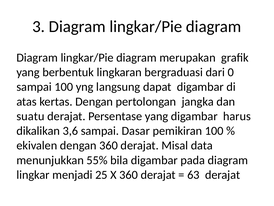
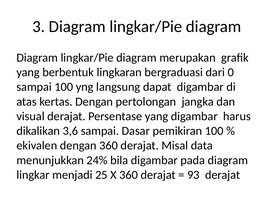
suatu: suatu -> visual (31, 116)
55%: 55% -> 24% (97, 160)
63: 63 -> 93 (193, 174)
